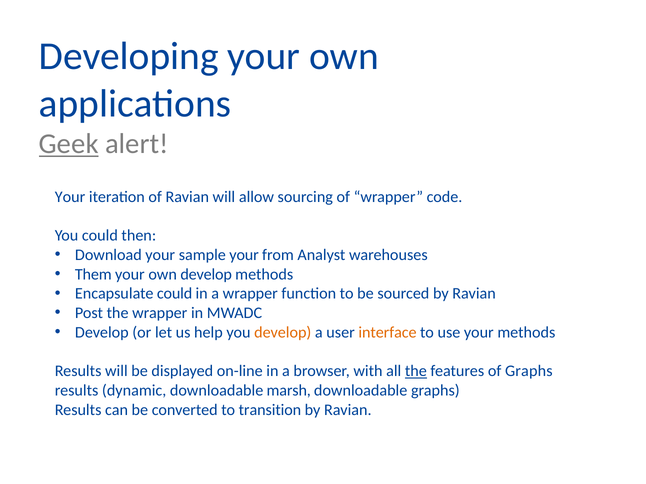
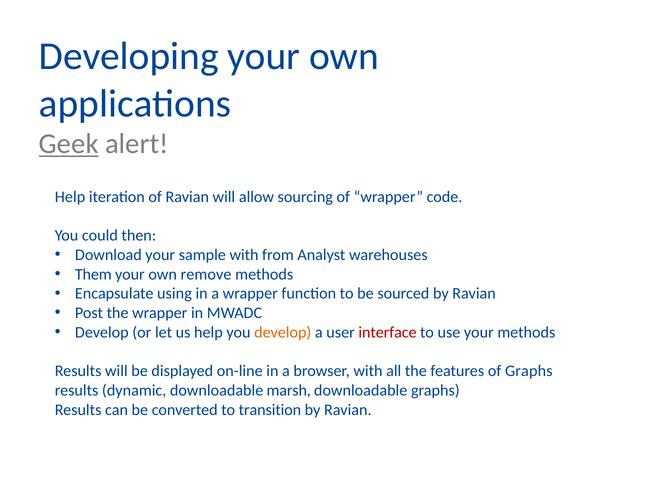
Your: Your -> Help (70, 197)
sample your: your -> with (244, 255)
own develop: develop -> remove (206, 275)
Encapsulate could: could -> using (174, 294)
interface colour: orange -> red (387, 333)
the underline: present -> none (416, 371)
